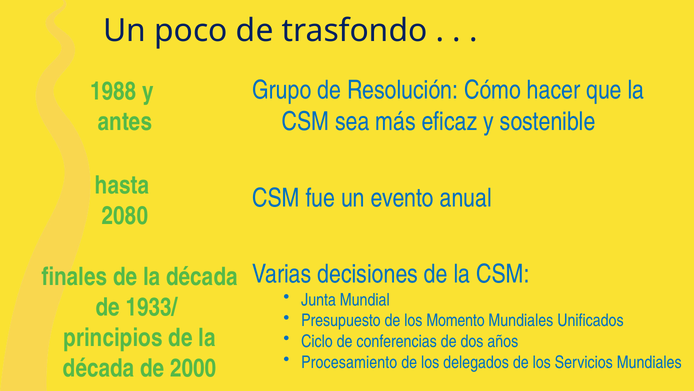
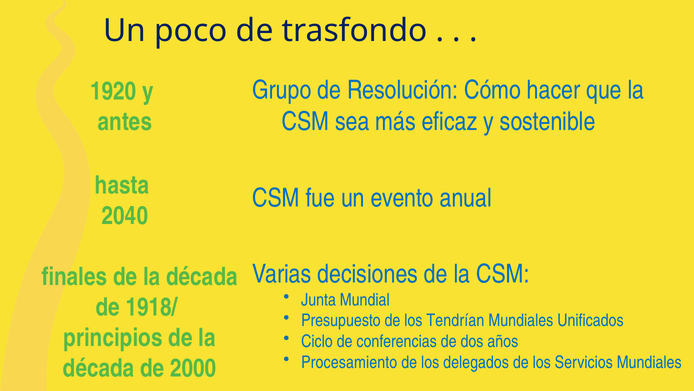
1988: 1988 -> 1920 (113, 91)
2080: 2080 -> 2040 (125, 216)
1933/: 1933/ -> 1918/ (152, 307)
Momento: Momento -> Tendrían (455, 320)
